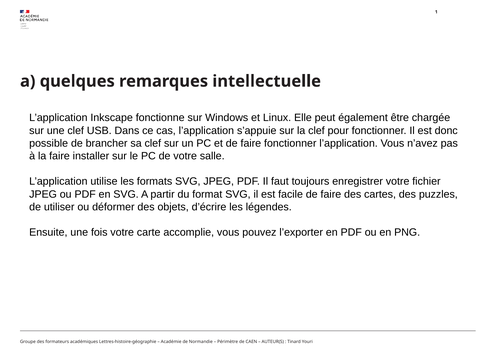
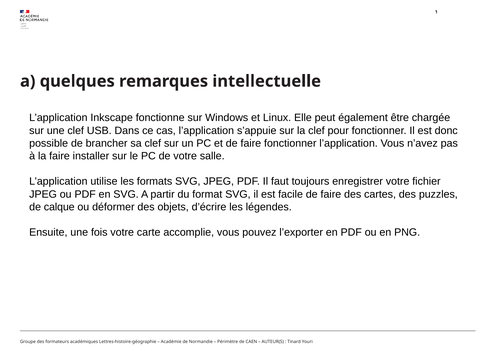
utiliser: utiliser -> calque (59, 207)
